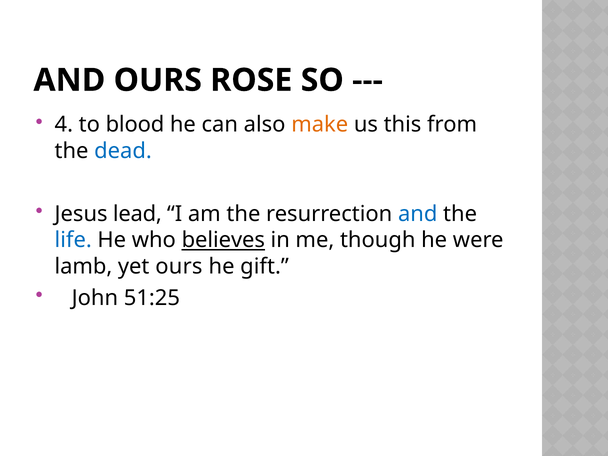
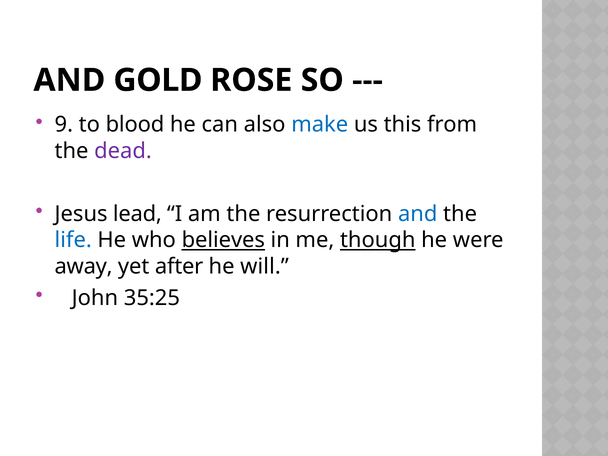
AND OURS: OURS -> GOLD (158, 80)
4: 4 -> 9 (64, 125)
make colour: orange -> blue (320, 125)
dead colour: blue -> purple (123, 151)
though underline: none -> present (378, 240)
lamb: lamb -> away (84, 267)
yet ours: ours -> after (179, 267)
gift: gift -> will (265, 267)
51:25: 51:25 -> 35:25 (152, 298)
